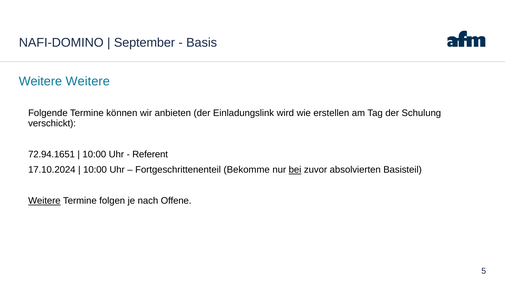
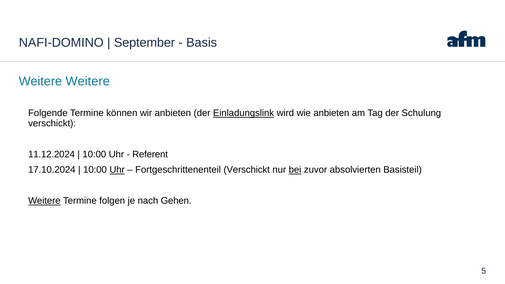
Einladungslink underline: none -> present (244, 113)
wie erstellen: erstellen -> anbieten (331, 113)
72.94.1651: 72.94.1651 -> 11.12.2024 (52, 154)
Uhr underline: none -> present (117, 170)
Fortgeschrittenenteil Bekomme: Bekomme -> Verschickt (247, 170)
Offene: Offene -> Gehen (176, 201)
